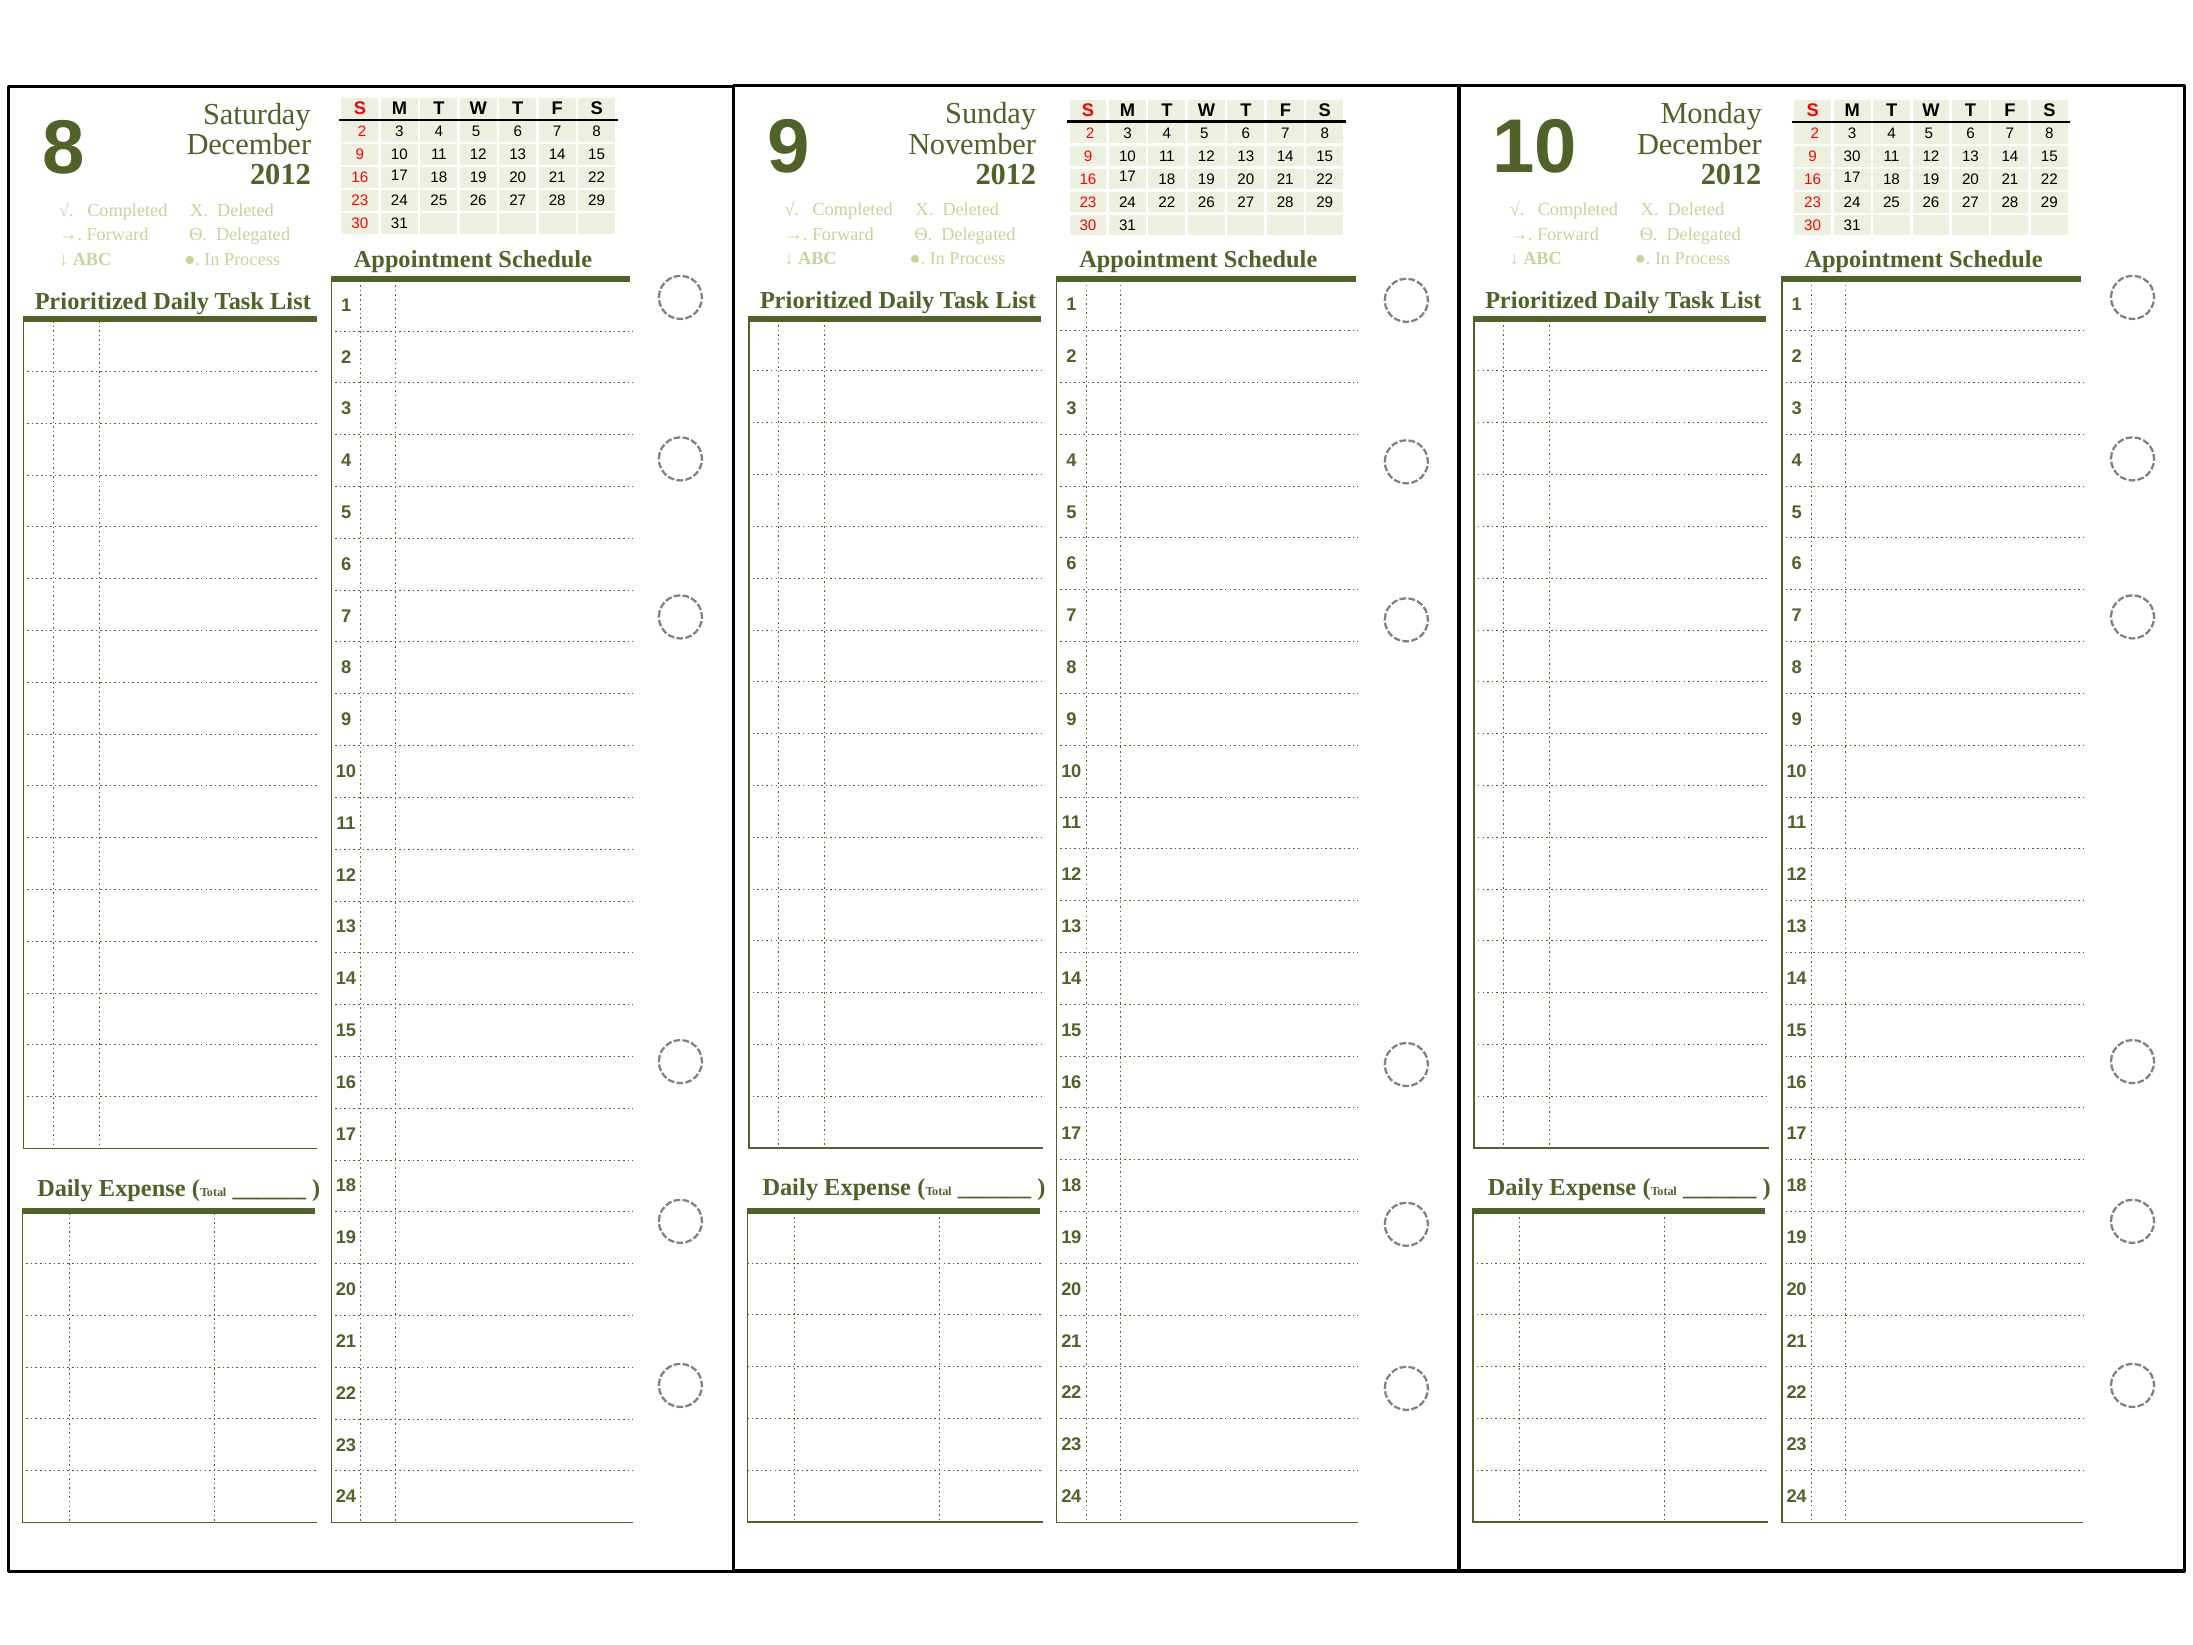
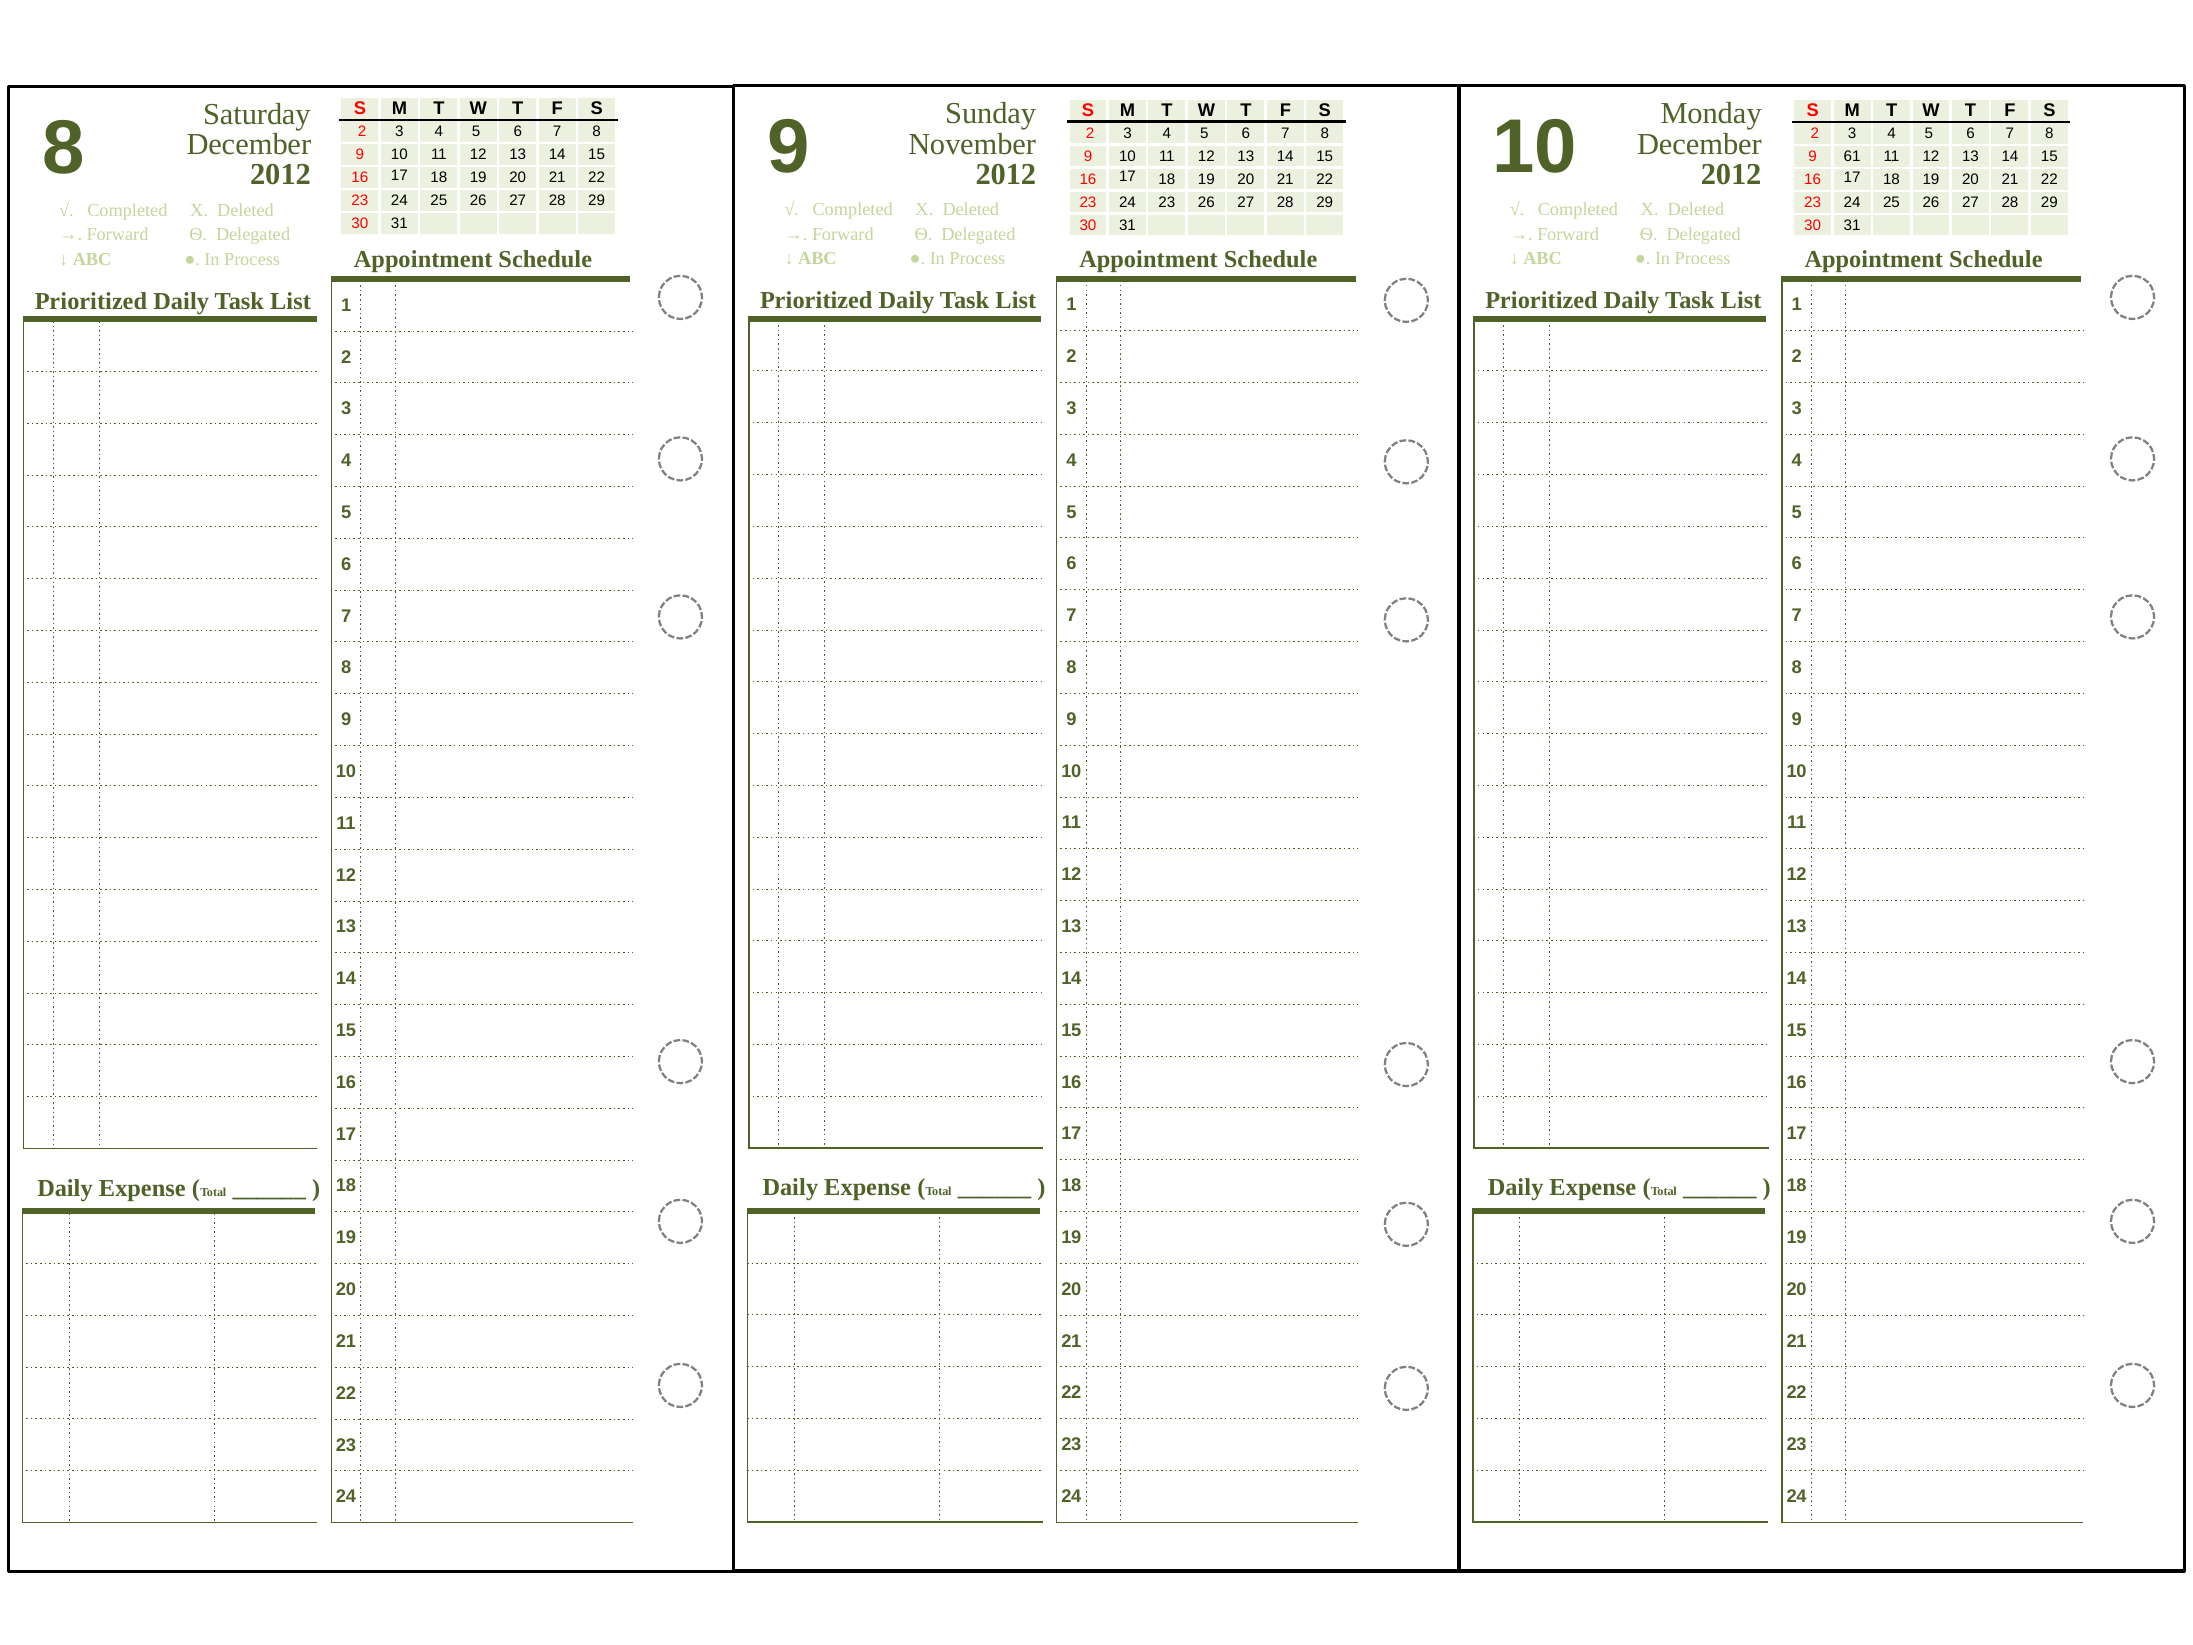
9 30: 30 -> 61 (1852, 157)
24 22: 22 -> 23 (1167, 202)
